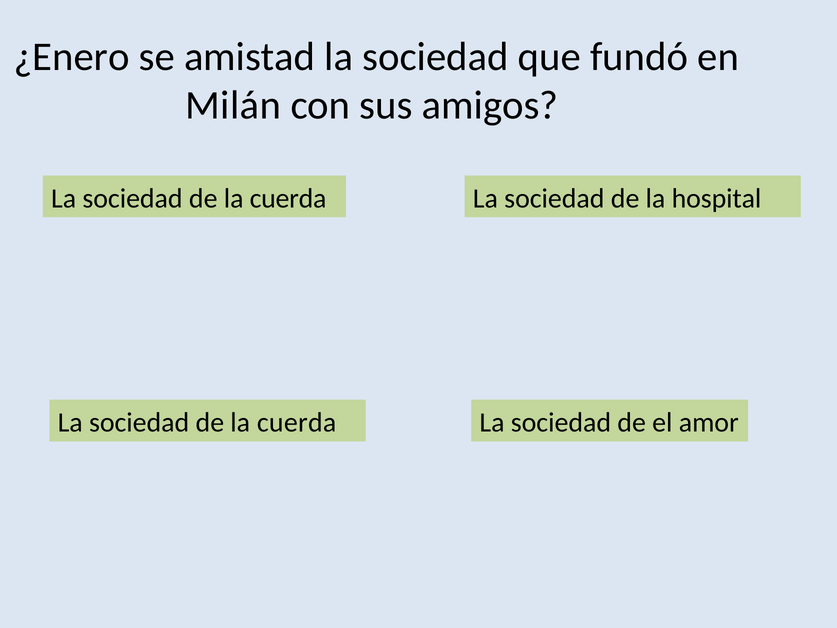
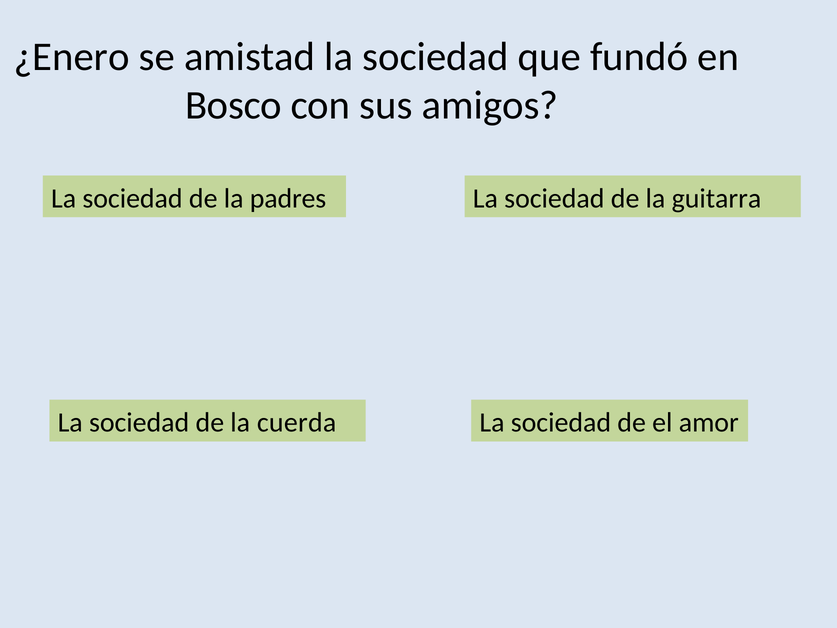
Milán: Milán -> Bosco (234, 105)
cuerda: cuerda -> padres (288, 198)
hospital: hospital -> guitarra (716, 198)
